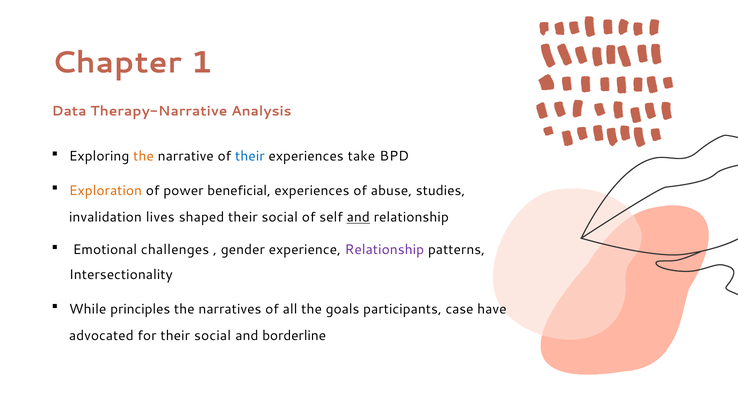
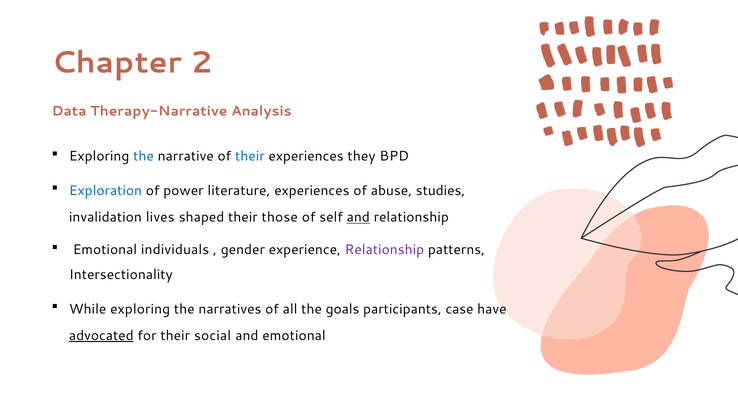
1: 1 -> 2 (202, 63)
the colour: orange -> blue (144, 156)
take: take -> they (362, 156)
Exploration colour: orange -> blue (106, 191)
beneficial: beneficial -> literature (239, 191)
shaped their social: social -> those (280, 217)
challenges: challenges -> individuals (175, 250)
While principles: principles -> exploring (140, 309)
advocated underline: none -> present (101, 336)
and borderline: borderline -> emotional (294, 336)
